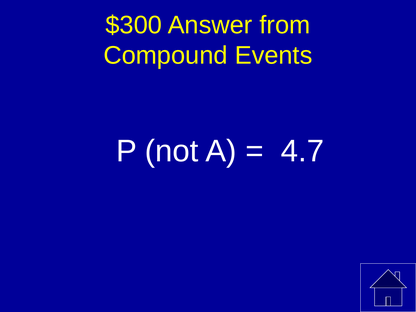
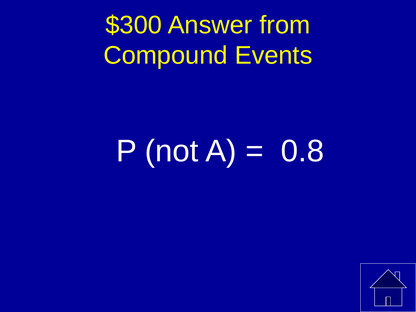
4.7: 4.7 -> 0.8 (302, 151)
